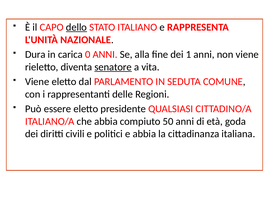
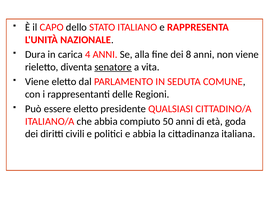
dello underline: present -> none (76, 27)
0: 0 -> 4 (88, 54)
1: 1 -> 8 (189, 54)
